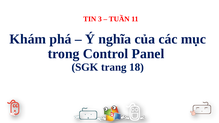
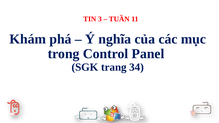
18: 18 -> 34 (137, 67)
